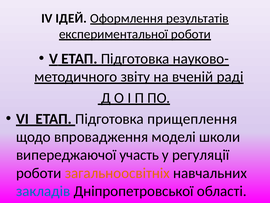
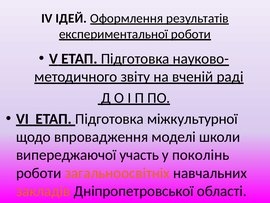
прищеплення: прищеплення -> міжкультурної (192, 119)
регуляції: регуляції -> поколінь (201, 155)
закладів colour: blue -> orange (43, 191)
